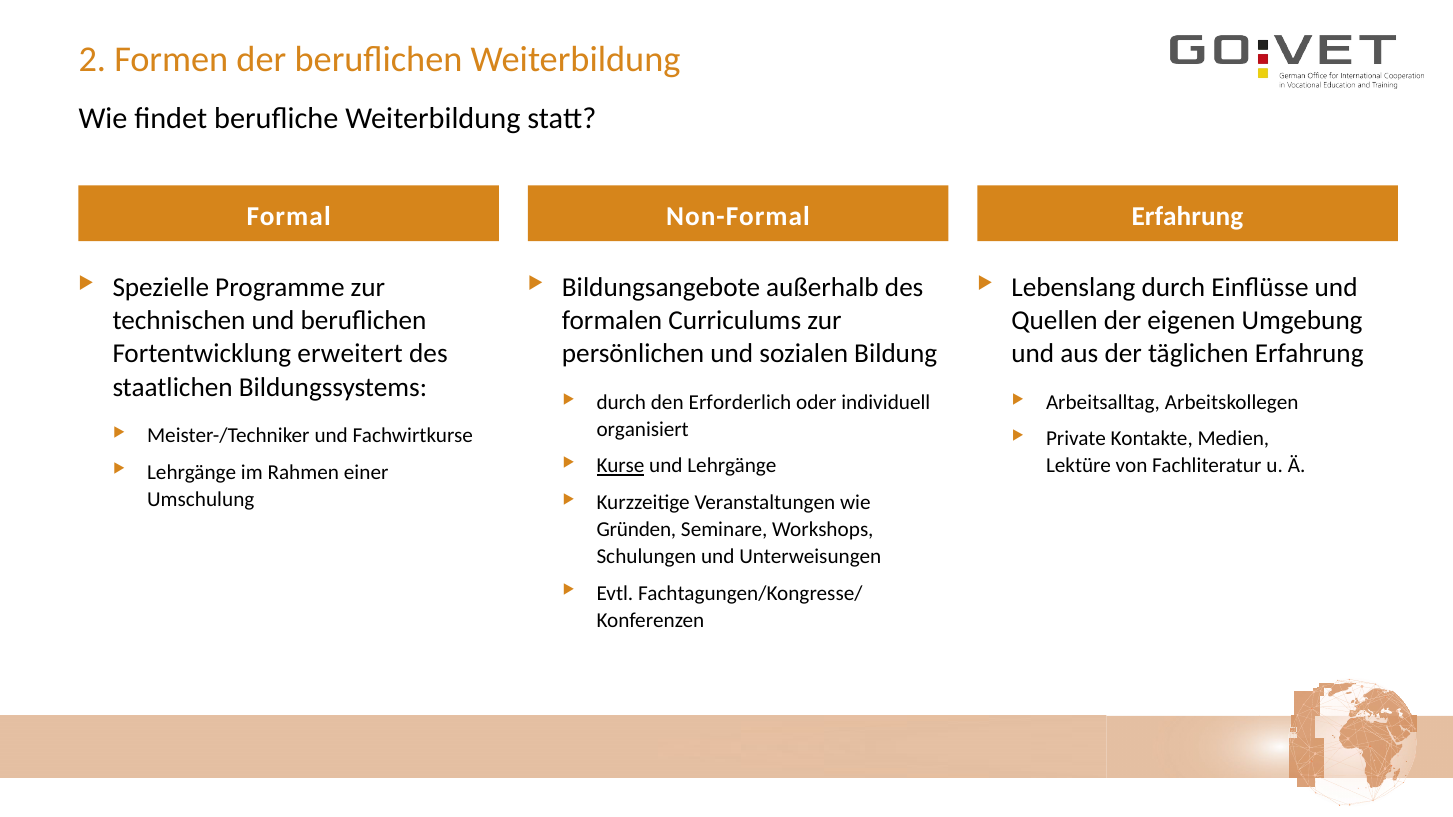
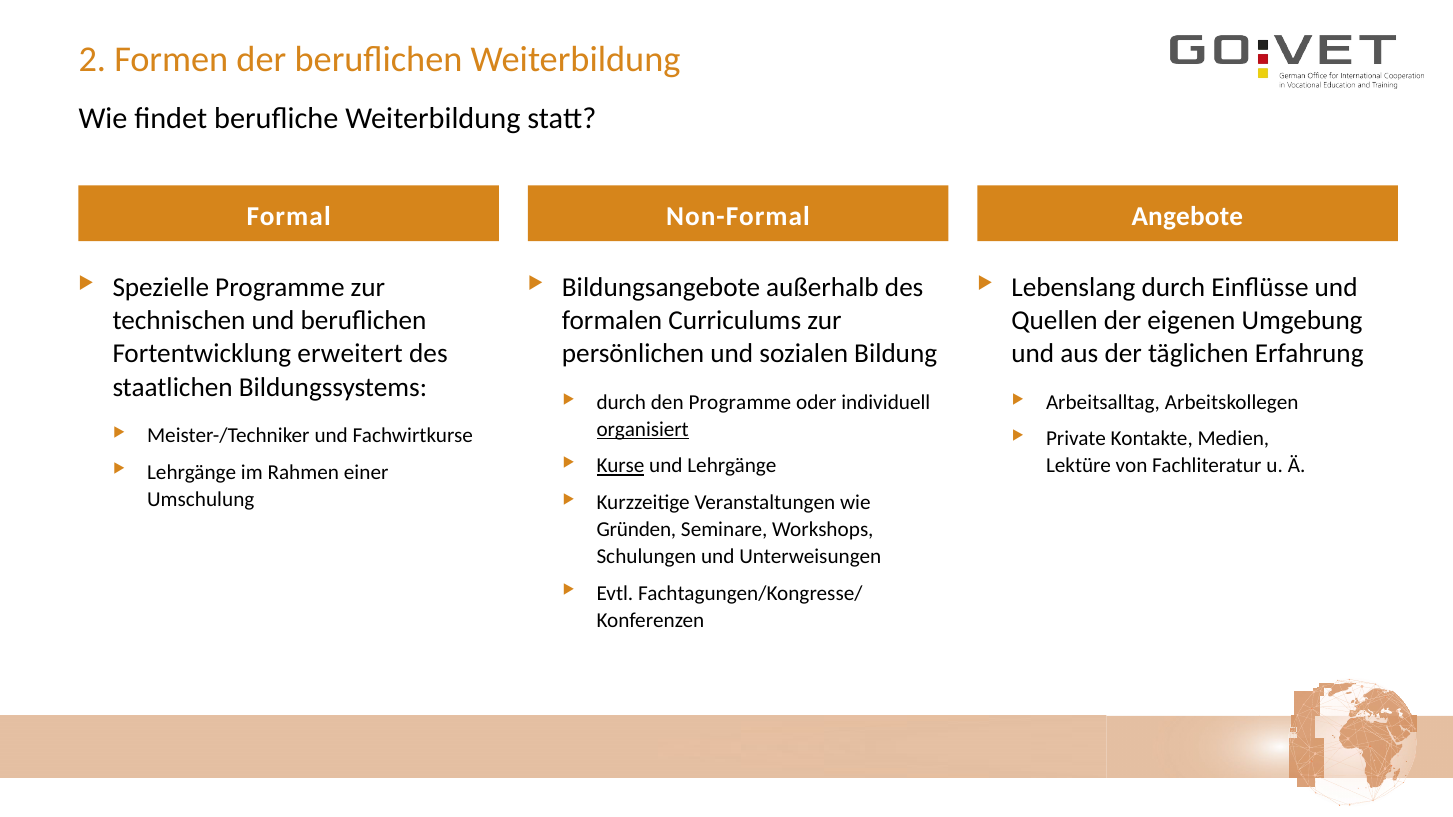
Non-Formal Erfahrung: Erfahrung -> Angebote (1187, 216)
den Erforderlich: Erforderlich -> Programme (740, 403)
organisiert underline: none -> present (643, 430)
